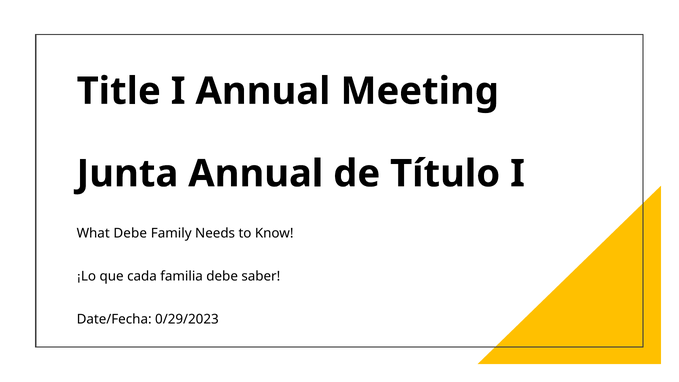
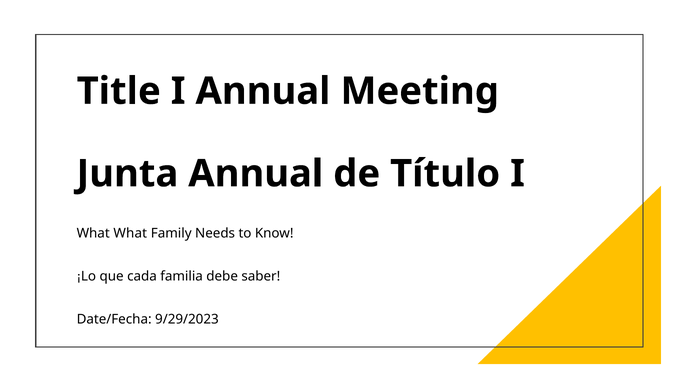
What Debe: Debe -> What (130, 233)
0/29/2023: 0/29/2023 -> 9/29/2023 (187, 319)
